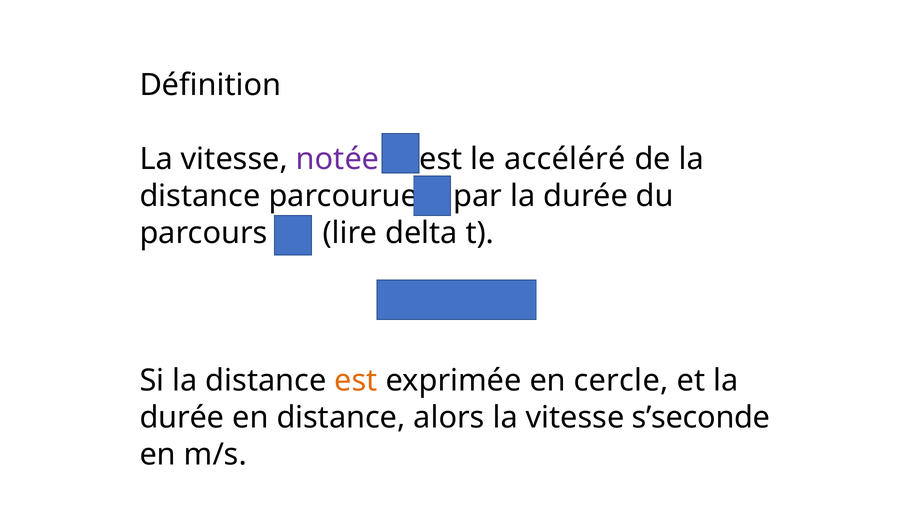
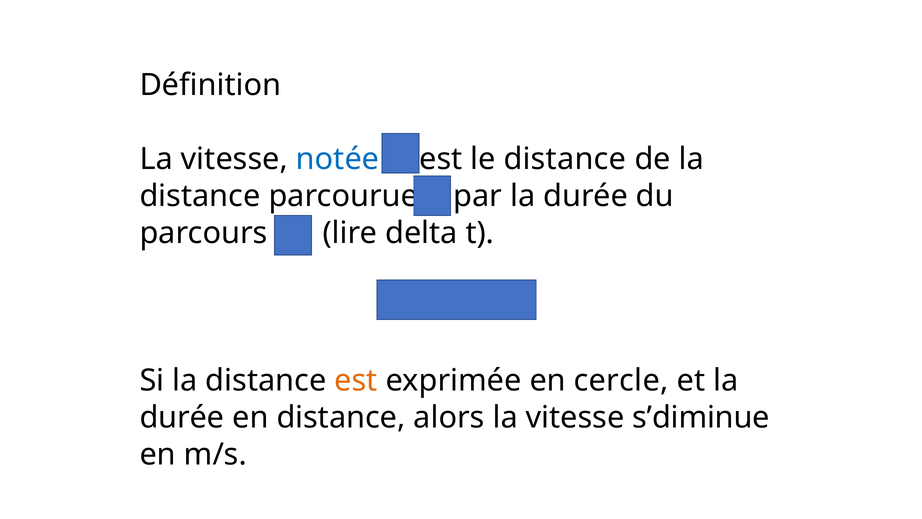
notée colour: purple -> blue (337, 159)
le accéléré: accéléré -> distance (565, 159)
s’seconde: s’seconde -> s’diminue (701, 417)
